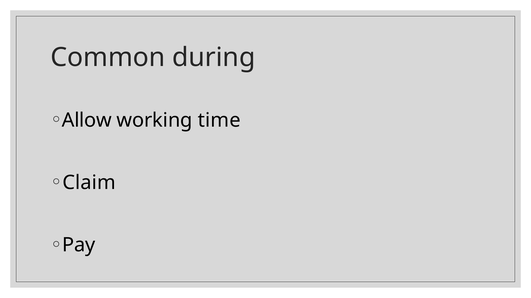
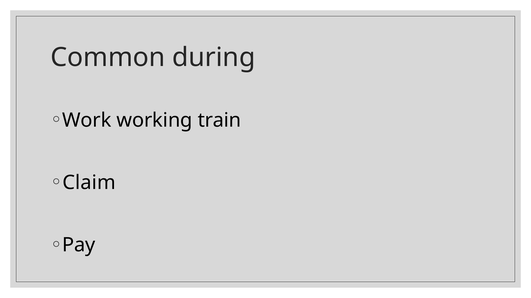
Allow: Allow -> Work (87, 121)
time: time -> train (219, 121)
